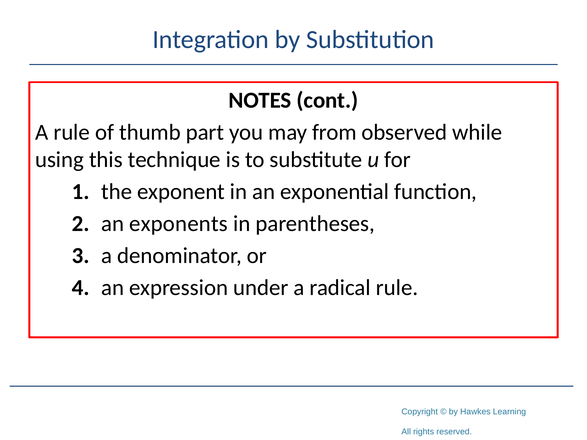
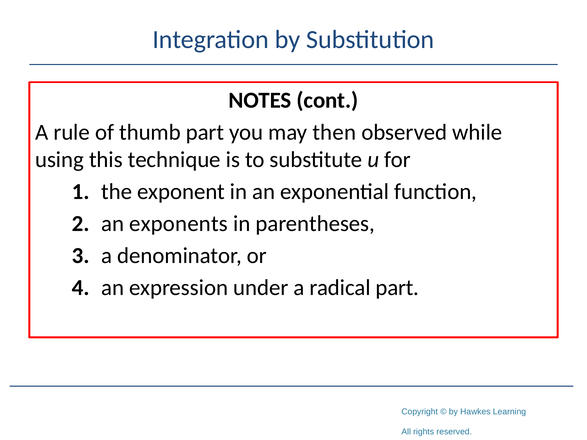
from: from -> then (334, 132)
radical rule: rule -> part (397, 288)
